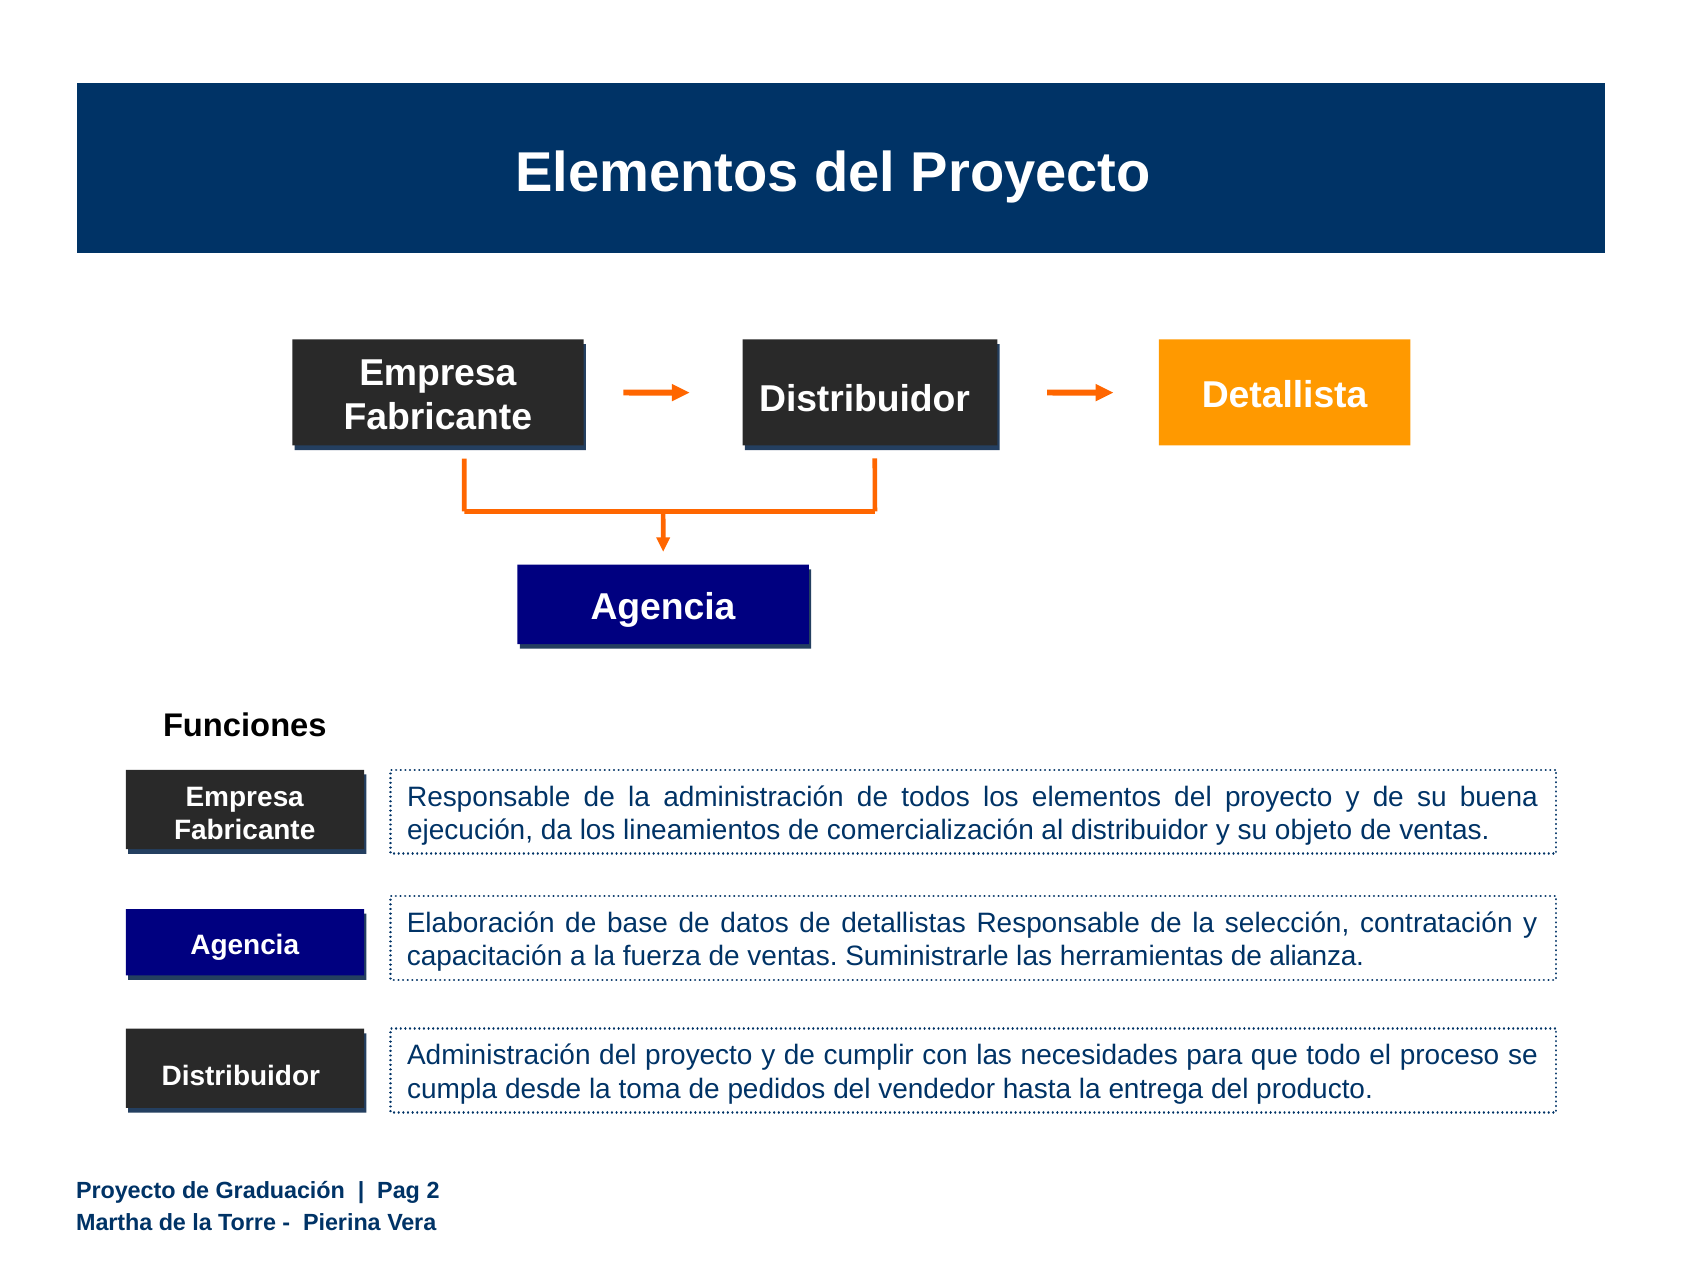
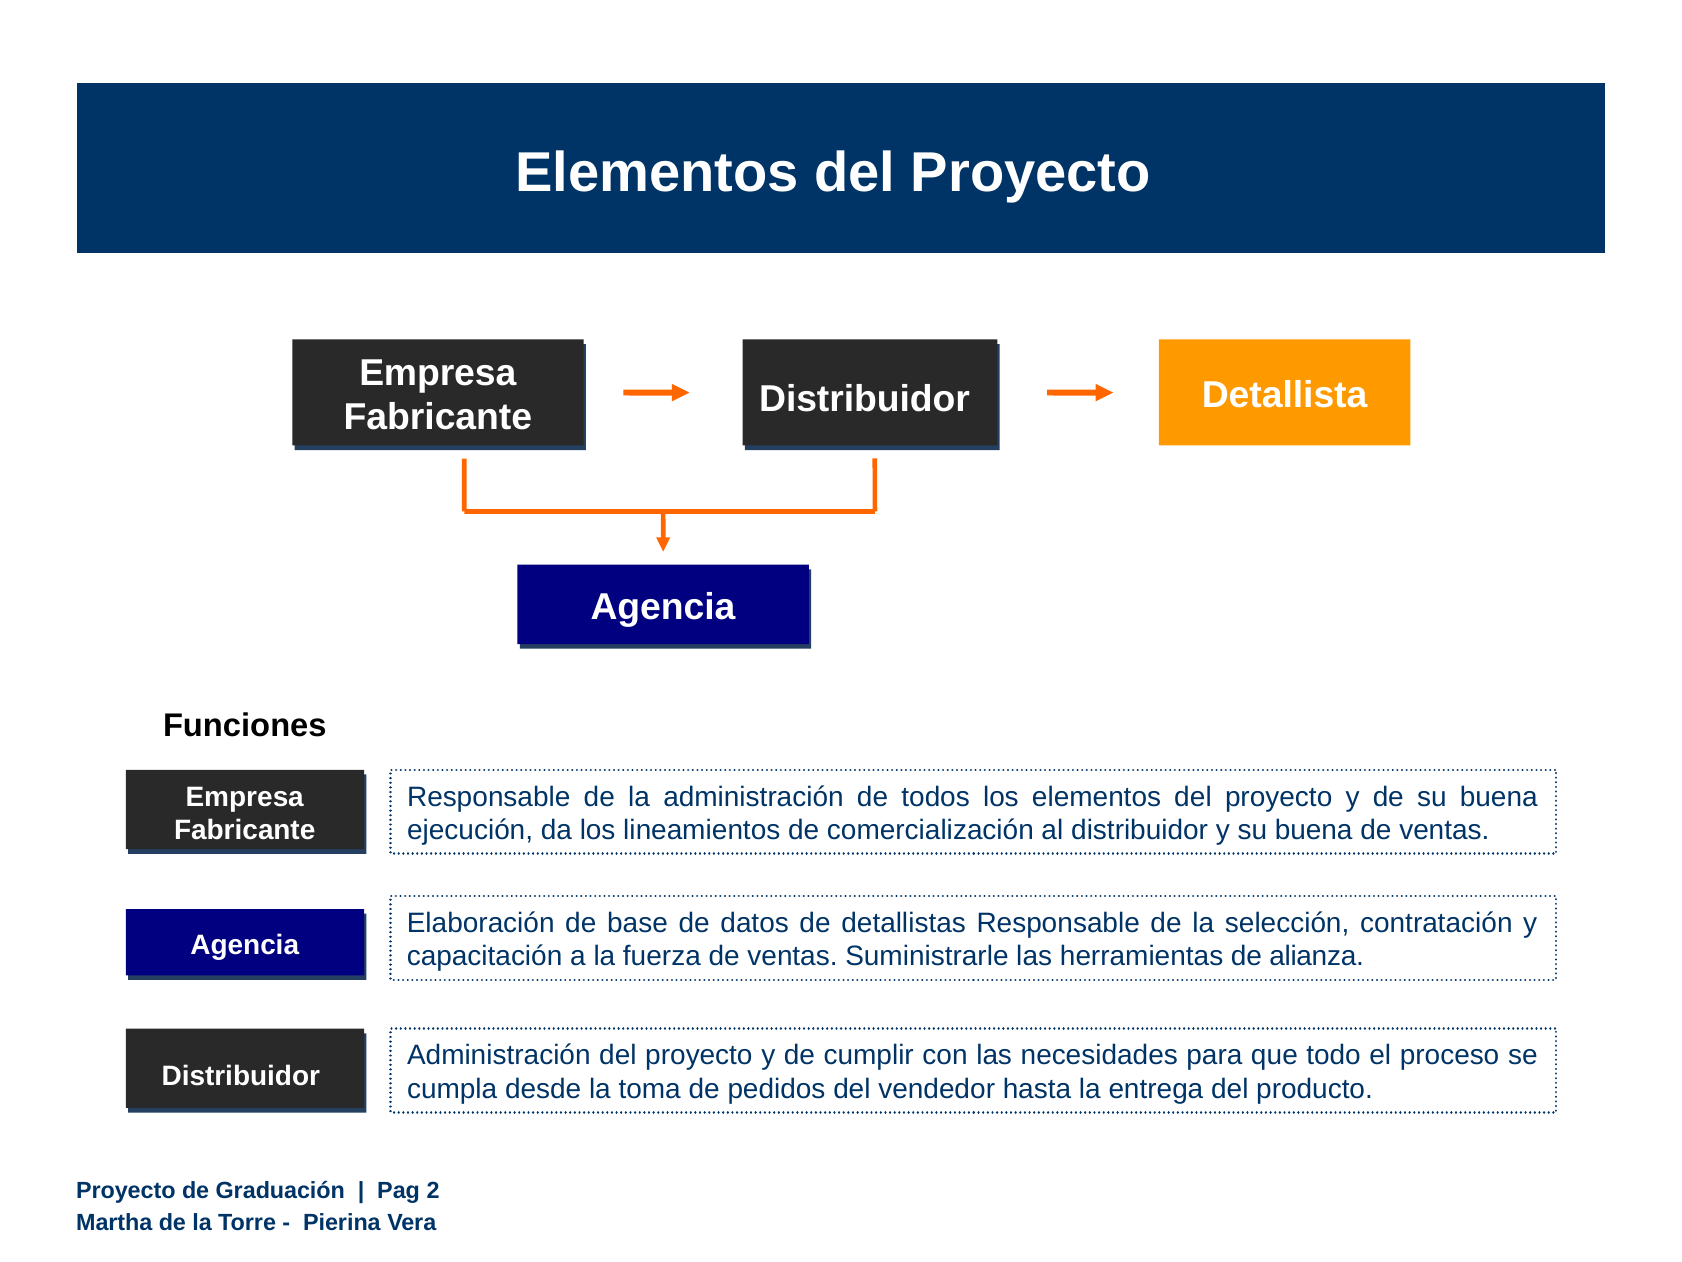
y su objeto: objeto -> buena (1314, 830)
